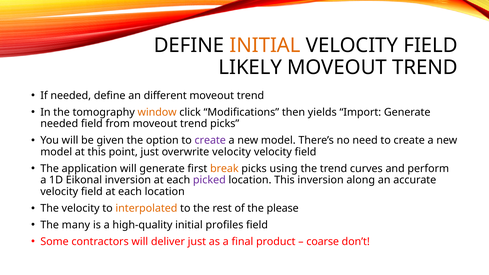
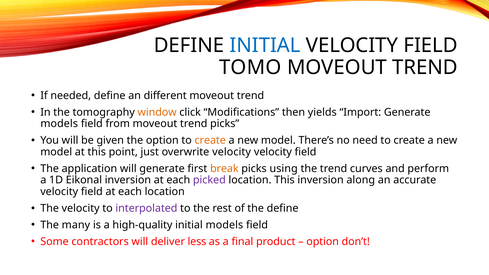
INITIAL colour: orange -> blue (265, 45)
LIKELY: LIKELY -> TOMO (250, 67)
needed: needed -> models (59, 124)
create colour: purple -> orange (210, 140)
interpolated colour: orange -> purple (146, 208)
the please: please -> define (283, 208)
initial profiles: profiles -> models (224, 225)
deliver just: just -> less (197, 242)
coarse: coarse -> option (323, 242)
